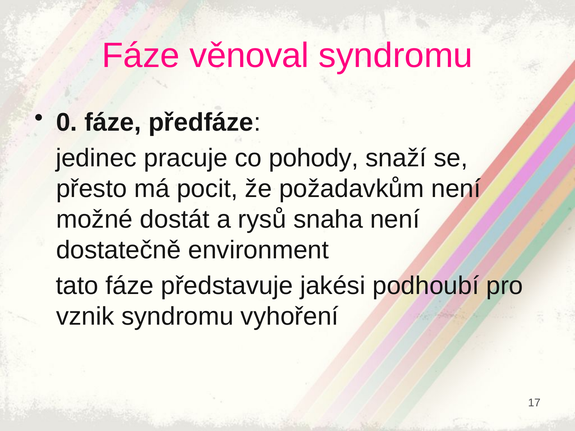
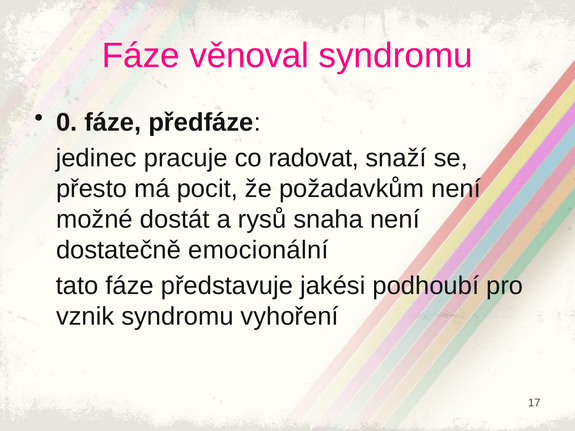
pohody: pohody -> radovat (314, 158)
environment: environment -> emocionální (258, 250)
